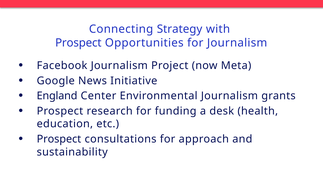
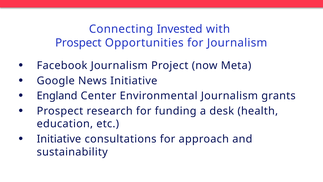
Strategy: Strategy -> Invested (180, 29)
Prospect: Prospect -> Initiative (59, 139)
